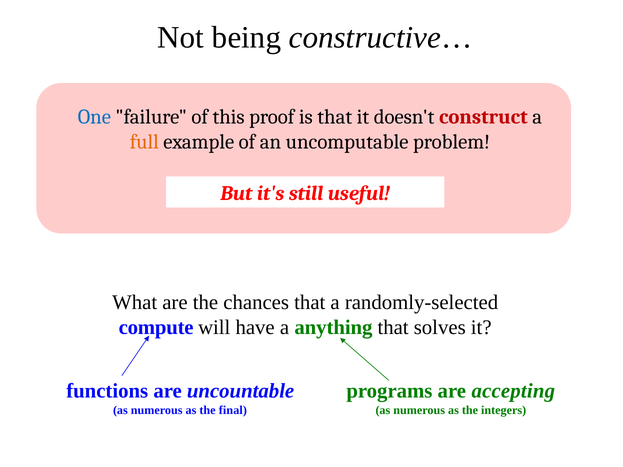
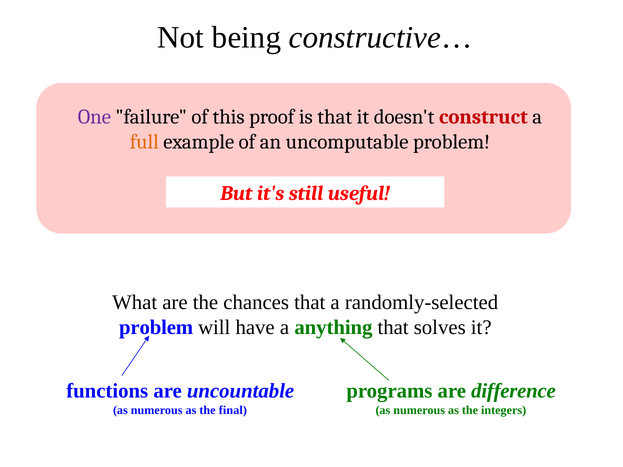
One colour: blue -> purple (94, 117)
compute: compute -> problem (156, 327)
accepting: accepting -> difference (513, 391)
